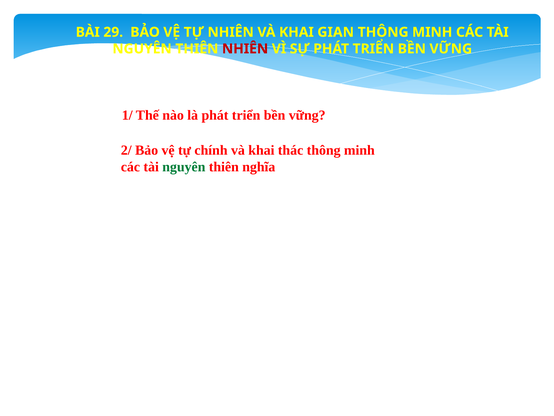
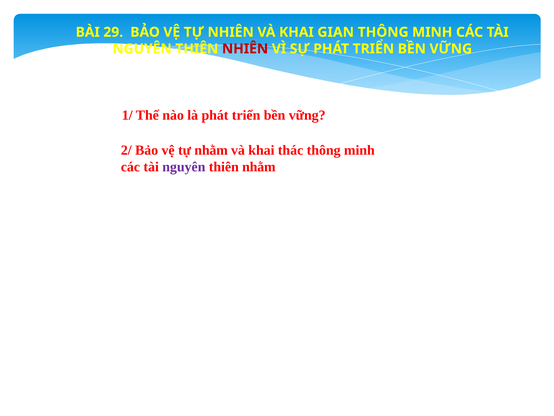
tự chính: chính -> nhằm (211, 150)
nguyên colour: green -> purple (184, 167)
thiên nghĩa: nghĩa -> nhằm (259, 167)
